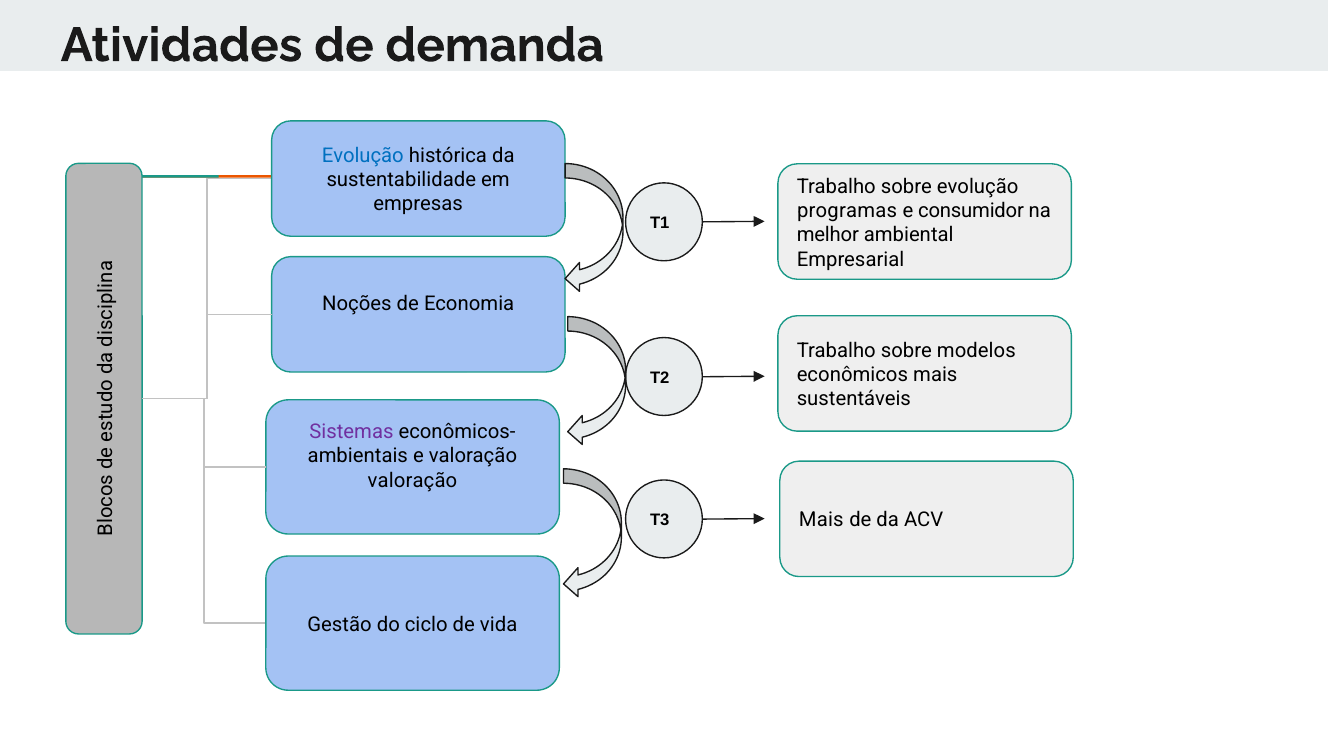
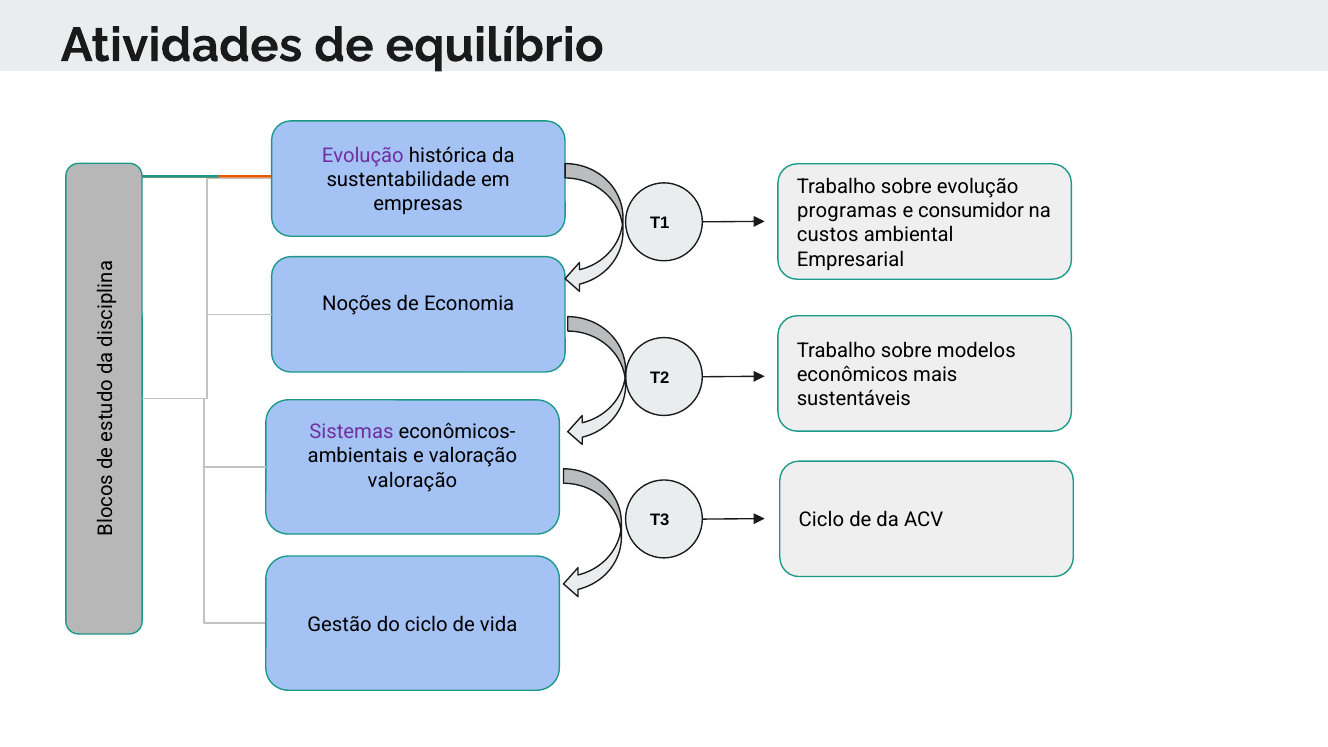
demanda: demanda -> equilíbrio (495, 45)
Evolução colour: blue -> purple (363, 156)
melhor: melhor -> custos (828, 235)
Mais: Mais -> Ciclo (821, 520)
